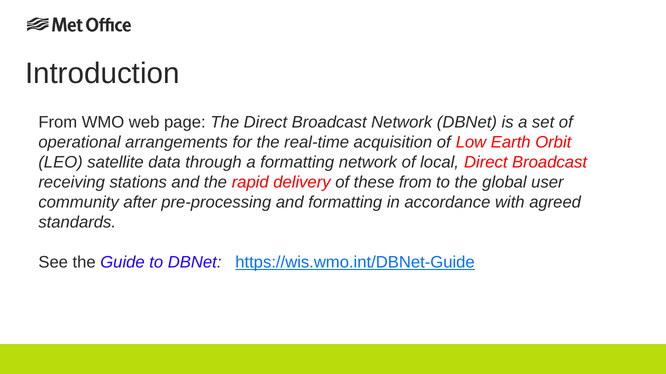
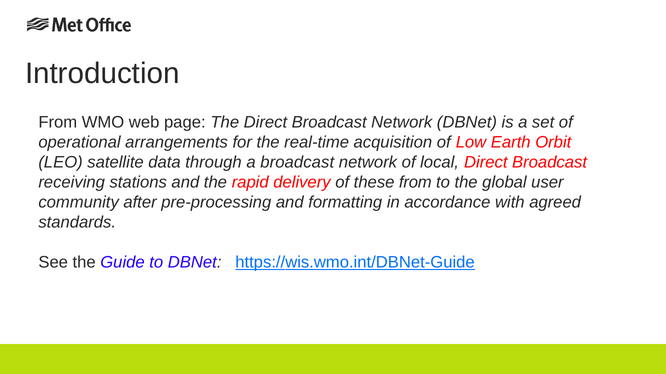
a formatting: formatting -> broadcast (297, 163)
